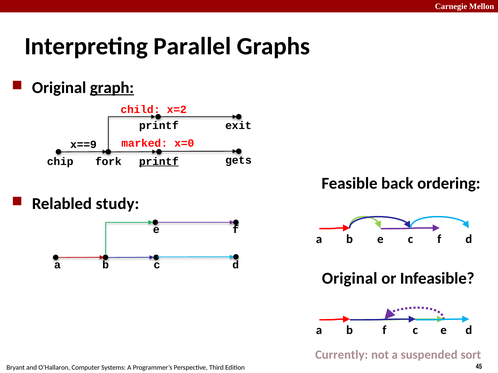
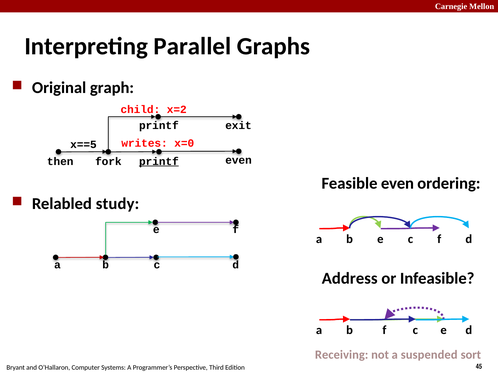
graph underline: present -> none (112, 88)
marked: marked -> writes (145, 144)
x==9: x==9 -> x==5 (83, 145)
gets: gets -> even (238, 160)
chip: chip -> then (60, 162)
Feasible back: back -> even (397, 184)
Original: Original -> Address (350, 279)
Currently: Currently -> Receiving (342, 355)
